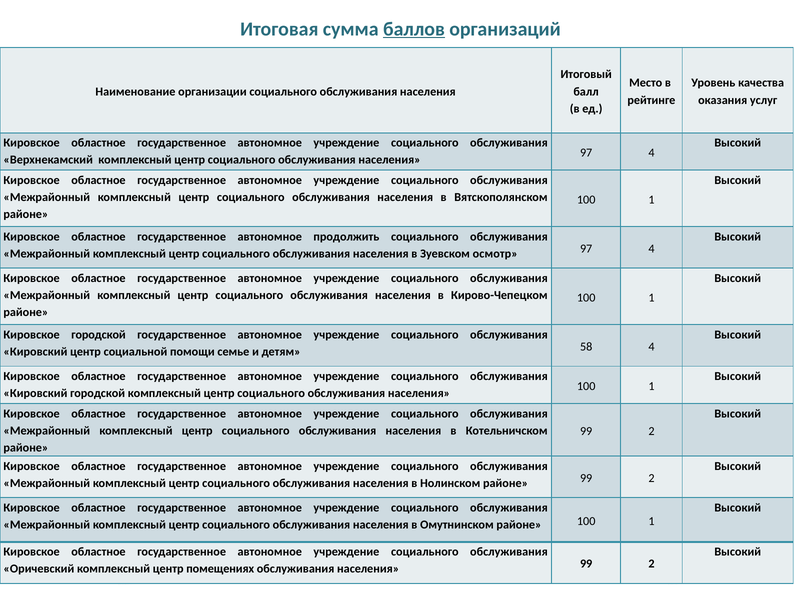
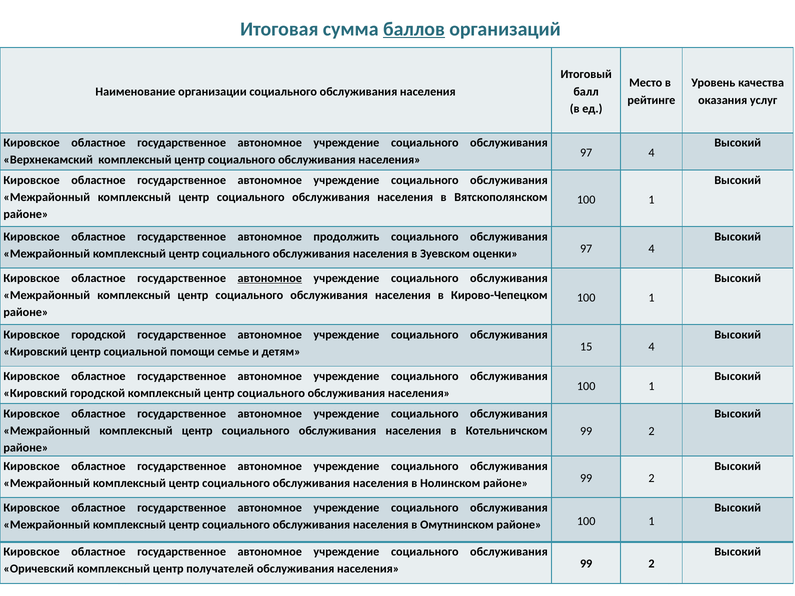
осмотр: осмотр -> оценки (495, 254)
автономное underline: none -> present (270, 278)
58: 58 -> 15 (586, 347)
помещениях: помещениях -> получателей (220, 569)
